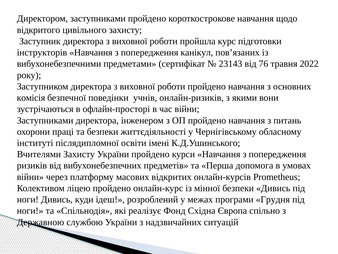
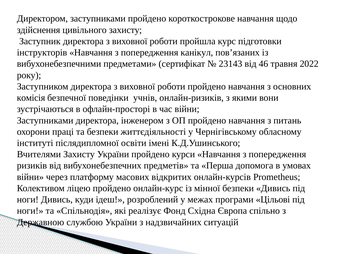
відкритого: відкритого -> здійснення (39, 30)
76: 76 -> 46 (263, 64)
Грудня: Грудня -> Цільові (273, 199)
